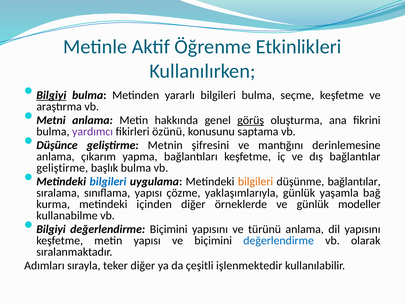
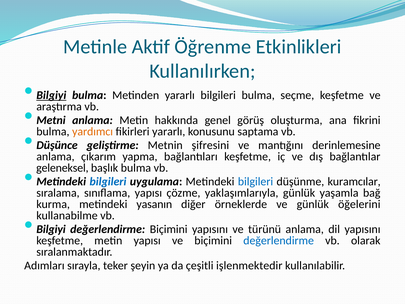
görüş underline: present -> none (251, 120)
yardımcı colour: purple -> orange (93, 131)
fikirleri özünü: özünü -> yararlı (169, 131)
geliştirme: geliştirme -> geleneksel (62, 168)
bilgileri colour: orange -> blue (256, 181)
düşünme bağlantılar: bağlantılar -> kuramcılar (354, 181)
içinden: içinden -> yasanın (154, 204)
modeller: modeller -> öğelerini (359, 204)
teker diğer: diğer -> şeyin (143, 266)
